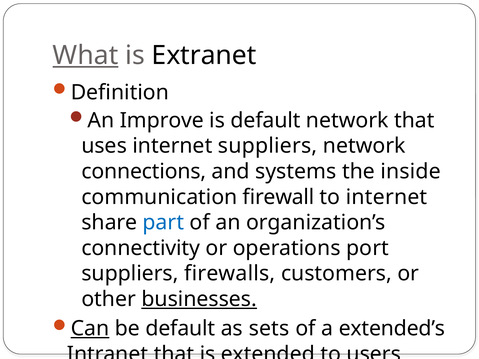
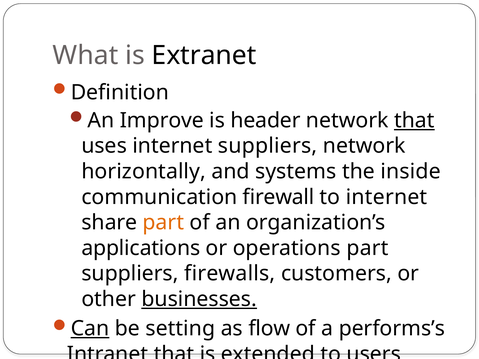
What underline: present -> none (85, 55)
is default: default -> header (266, 120)
that underline: none -> present (414, 120)
connections: connections -> horizontally (144, 172)
part colour: blue -> orange (163, 223)
connectivity: connectivity -> applications (141, 248)
operations port: port -> part (368, 248)
be default: default -> setting (180, 329)
sets: sets -> flow (269, 329)
extended’s: extended’s -> performs’s (392, 329)
